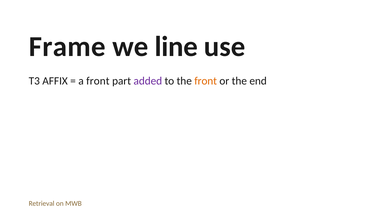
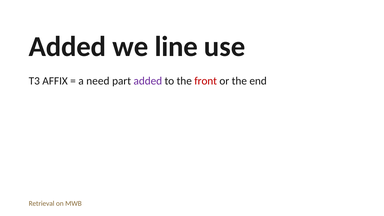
Frame: Frame -> Added (67, 47)
a front: front -> need (98, 81)
front colour: orange -> red (206, 81)
